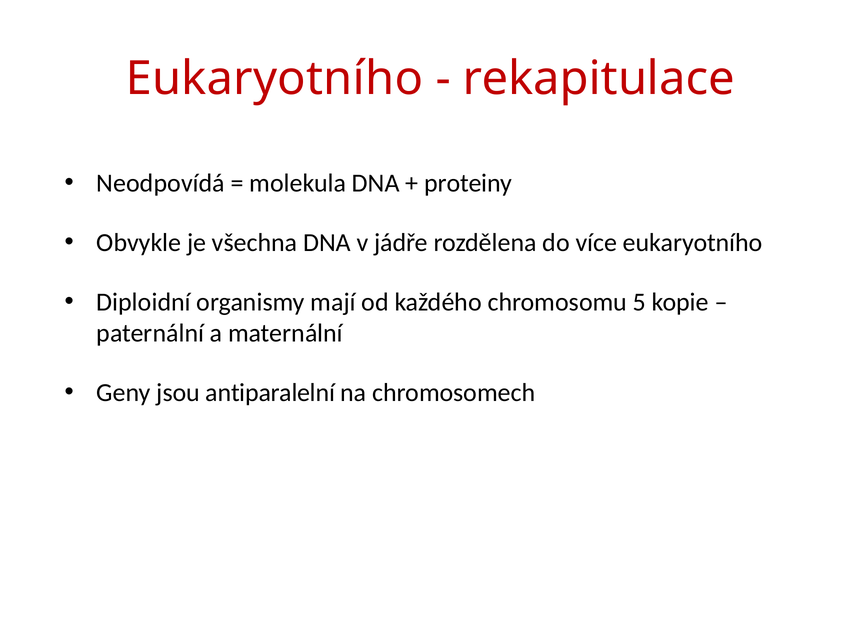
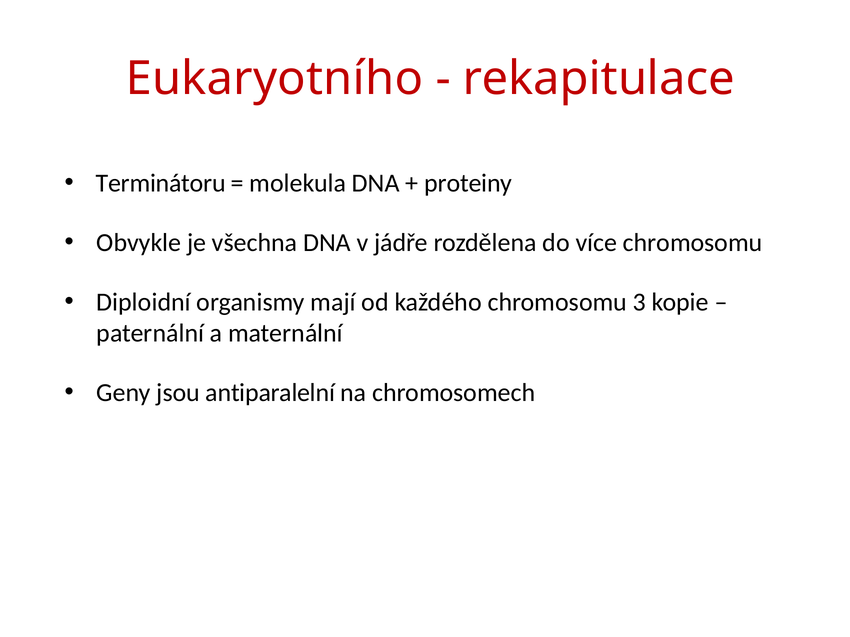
Neodpovídá: Neodpovídá -> Terminátoru (161, 183)
více eukaryotního: eukaryotního -> chromosomu (693, 243)
5: 5 -> 3 (639, 302)
